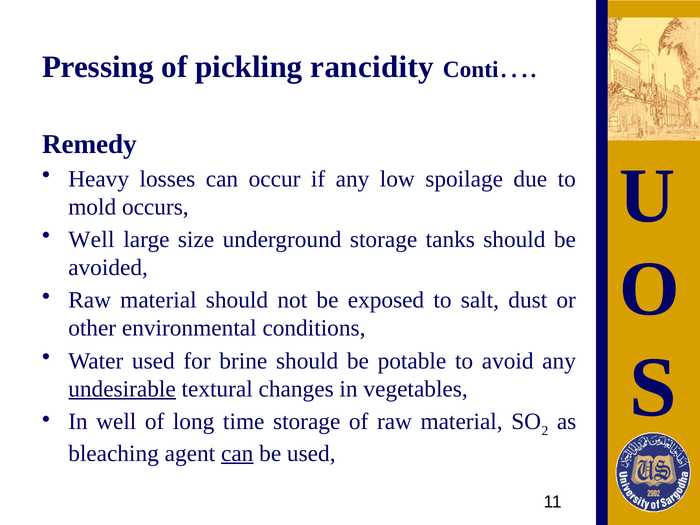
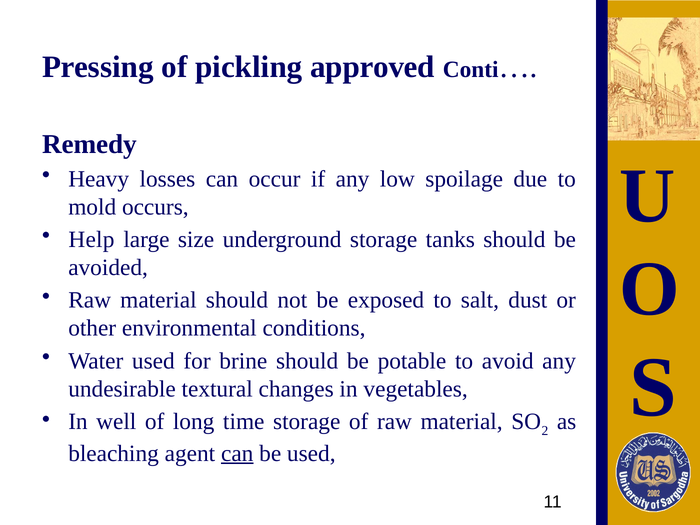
rancidity: rancidity -> approved (372, 67)
Well: Well -> Help (91, 240)
undesirable underline: present -> none (122, 389)
